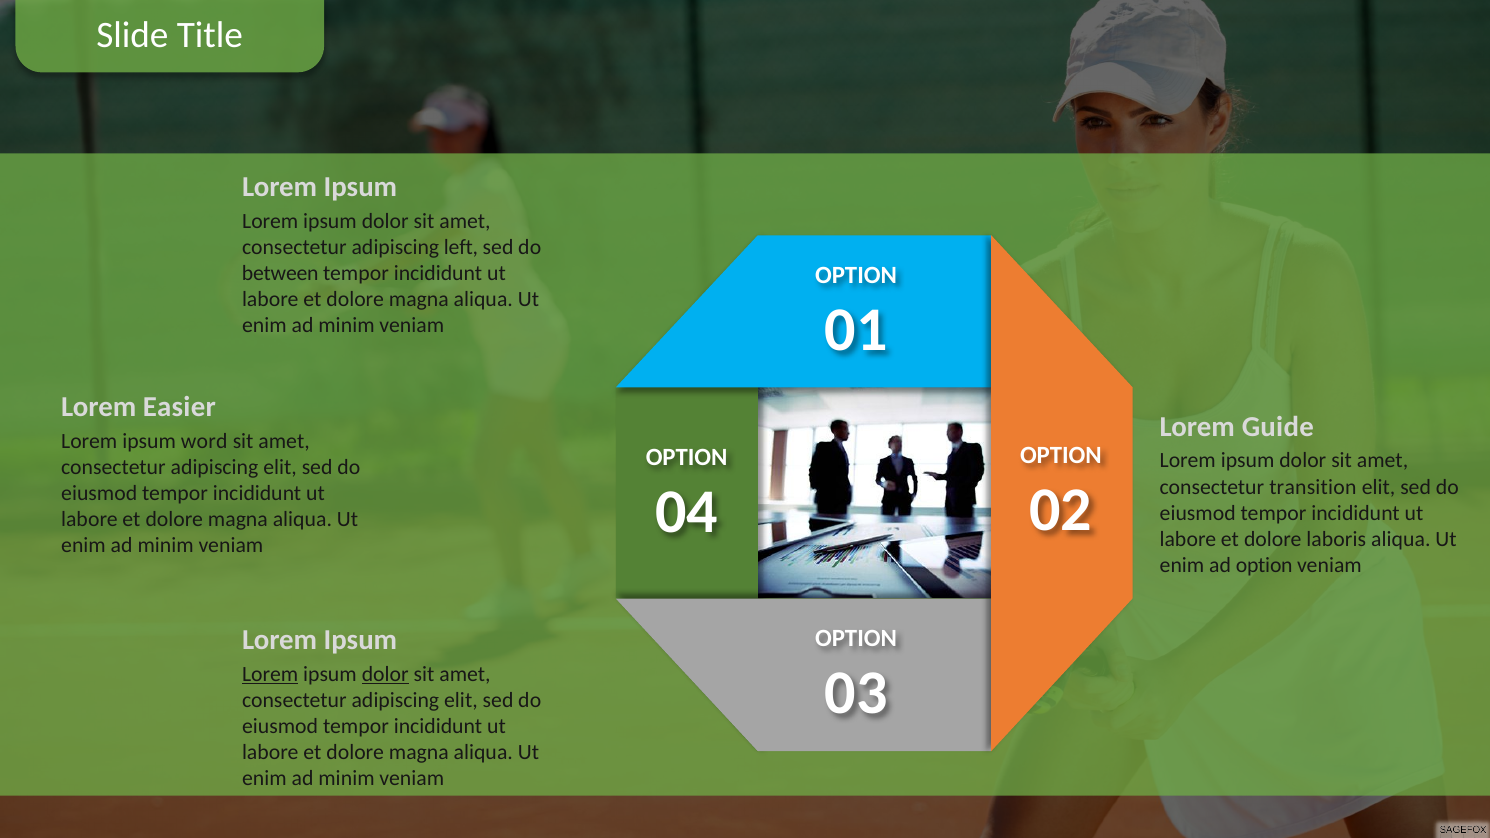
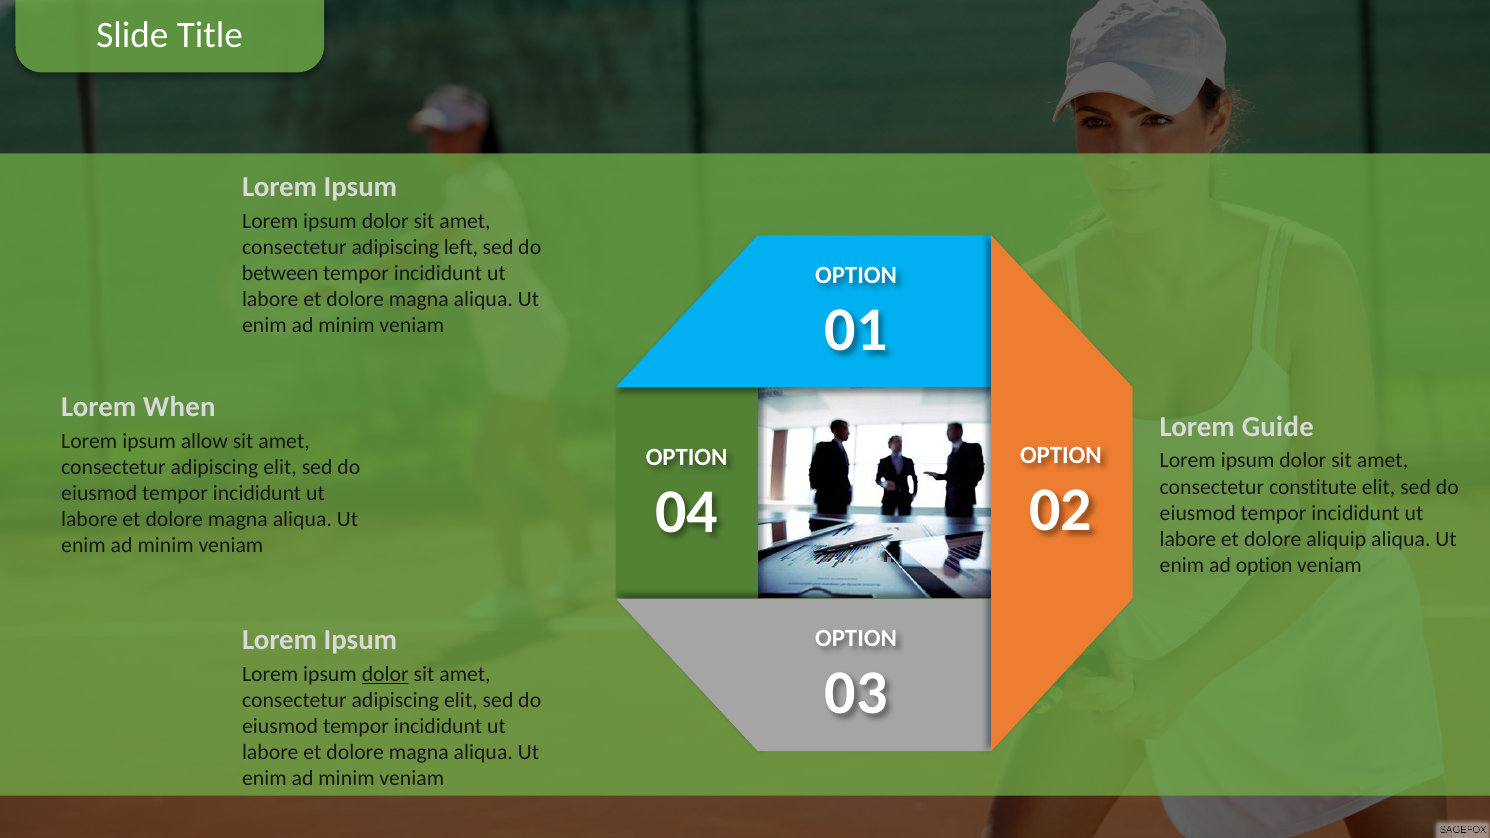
Easier: Easier -> When (179, 407)
word: word -> allow (204, 441)
transition: transition -> constitute (1313, 487)
laboris: laboris -> aliquip (1336, 539)
Lorem underline: present -> none (270, 674)
